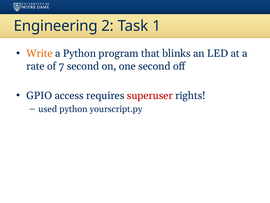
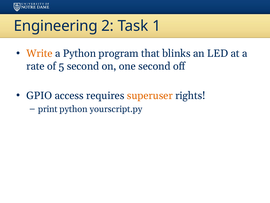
7: 7 -> 5 (62, 66)
superuser colour: red -> orange (150, 95)
used: used -> print (48, 109)
